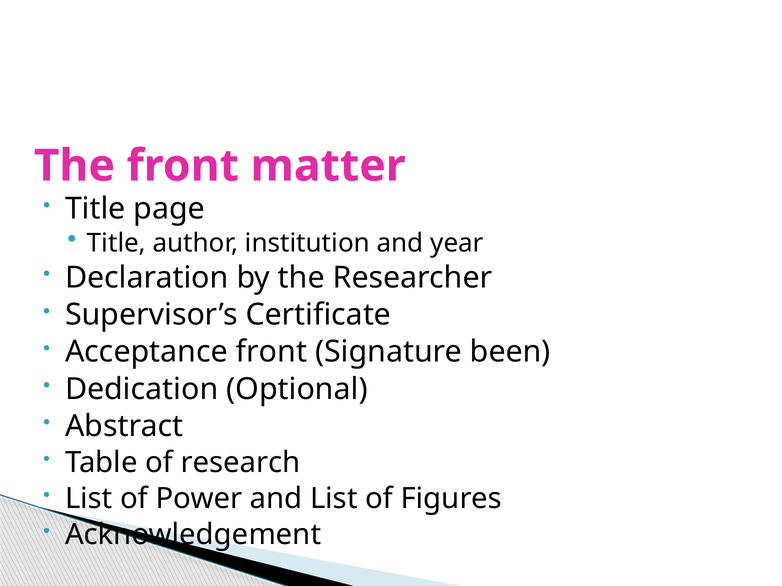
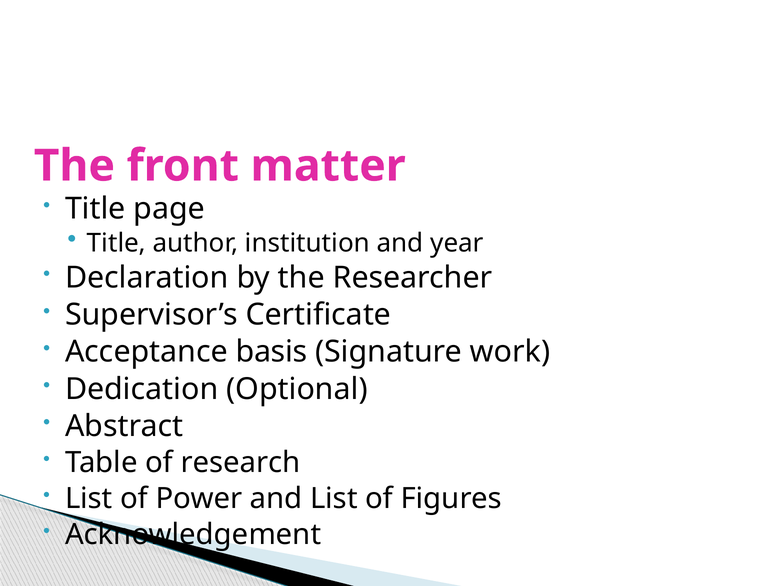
Acceptance front: front -> basis (272, 352)
been: been -> work (510, 352)
